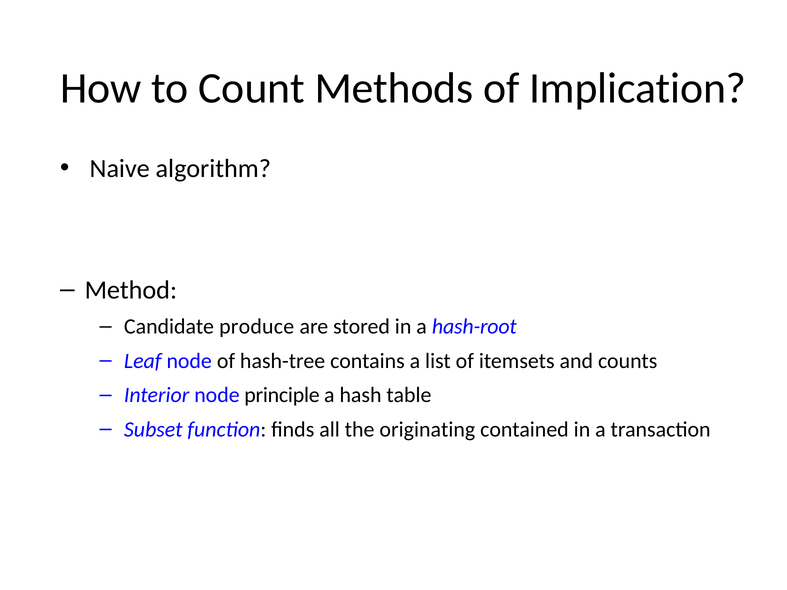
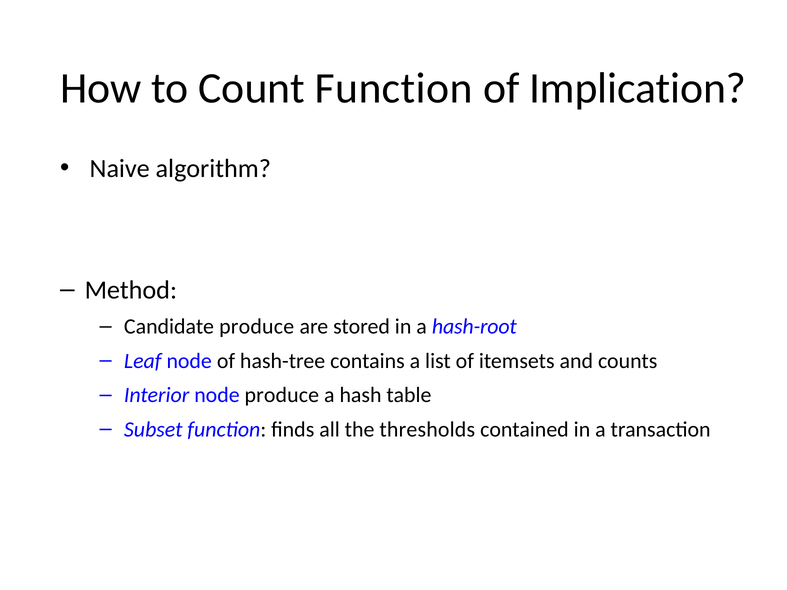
Count Methods: Methods -> Function (394, 88)
node principle: principle -> produce (282, 395)
originating: originating -> thresholds (427, 430)
